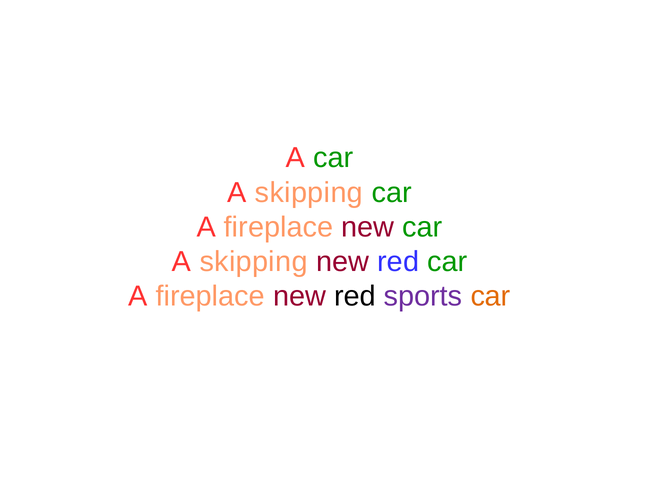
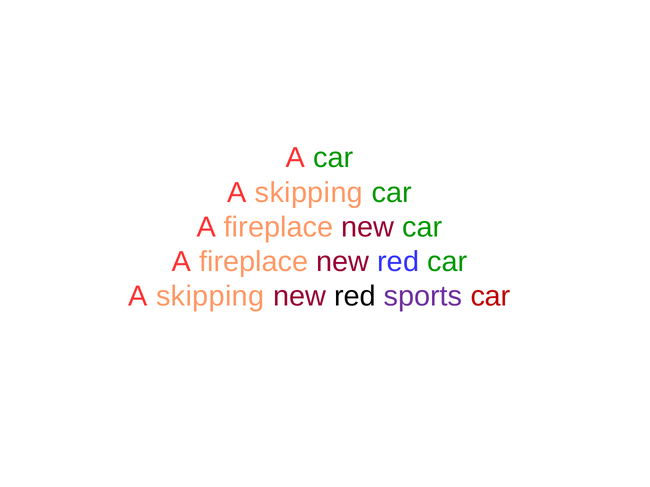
skipping: skipping -> fireplace (254, 262)
fireplace: fireplace -> skipping (210, 297)
car colour: orange -> red (491, 297)
